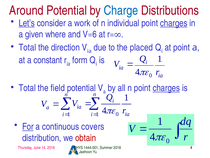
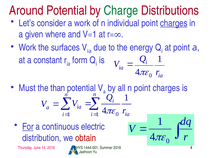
Charge colour: blue -> green (121, 11)
Let’s underline: present -> none (27, 23)
V=6: V=6 -> V=1 (90, 34)
Total: Total -> Work (27, 47)
direction: direction -> surfaces (65, 47)
placed: placed -> energy (141, 47)
Total: Total -> Must (27, 88)
field: field -> than (58, 88)
charges underline: present -> none (166, 88)
covers: covers -> electric (93, 126)
